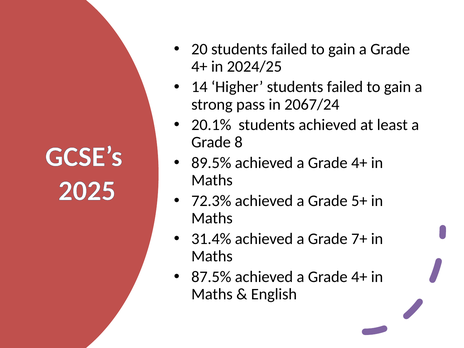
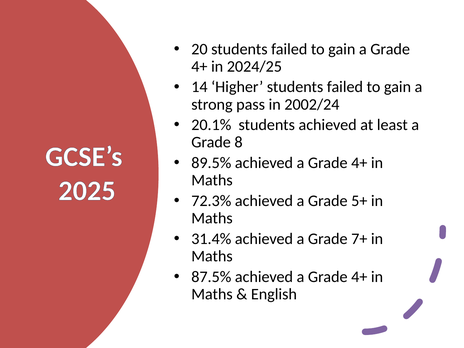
2067/24: 2067/24 -> 2002/24 (312, 104)
